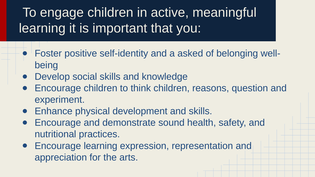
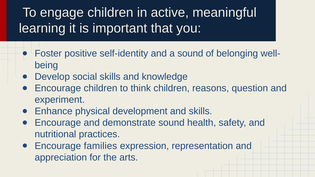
a asked: asked -> sound (190, 54)
Encourage learning: learning -> families (100, 146)
